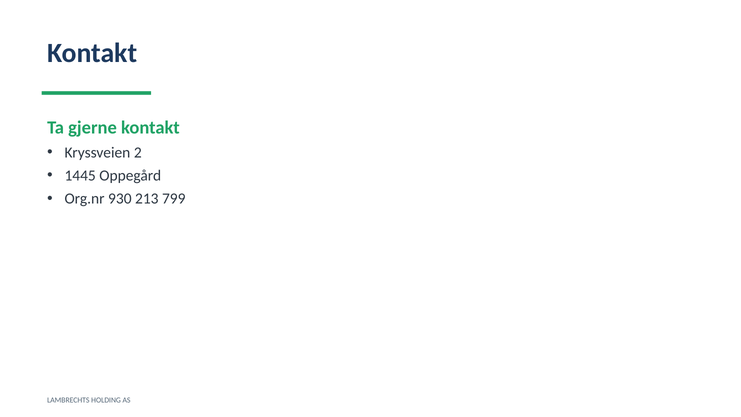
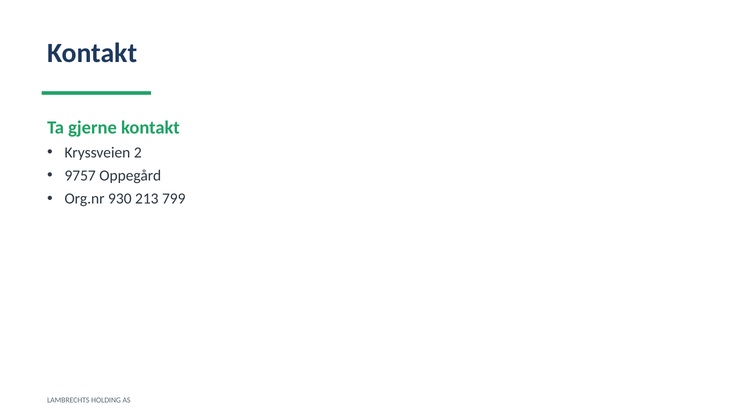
1445: 1445 -> 9757 (80, 176)
